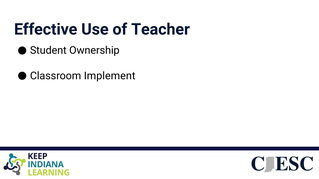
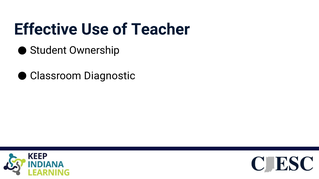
Implement: Implement -> Diagnostic (110, 76)
